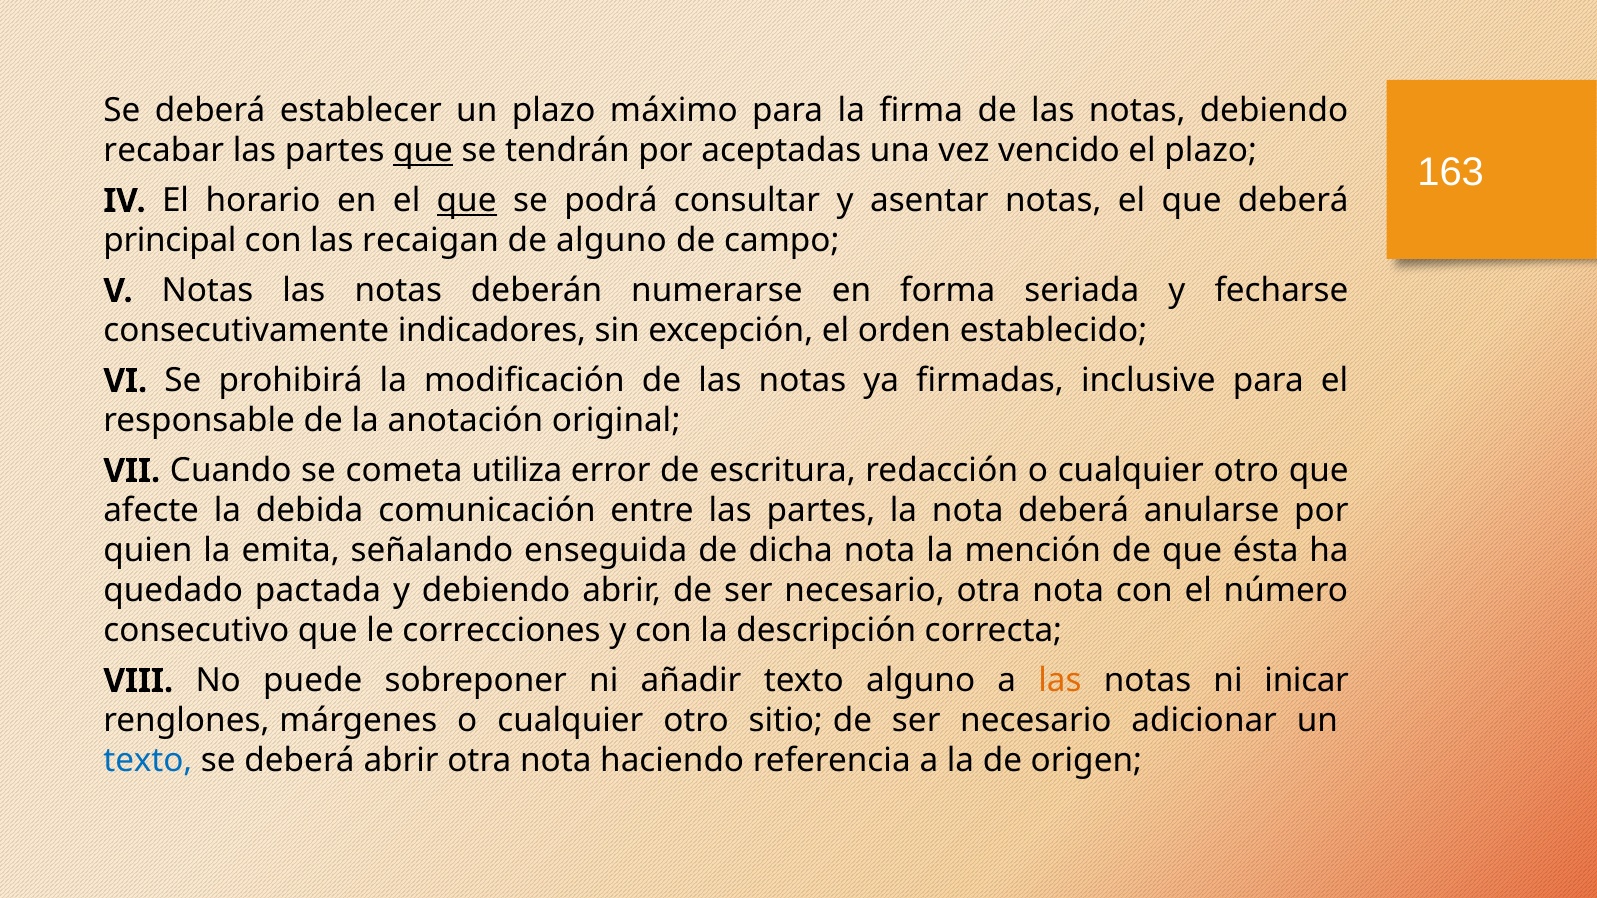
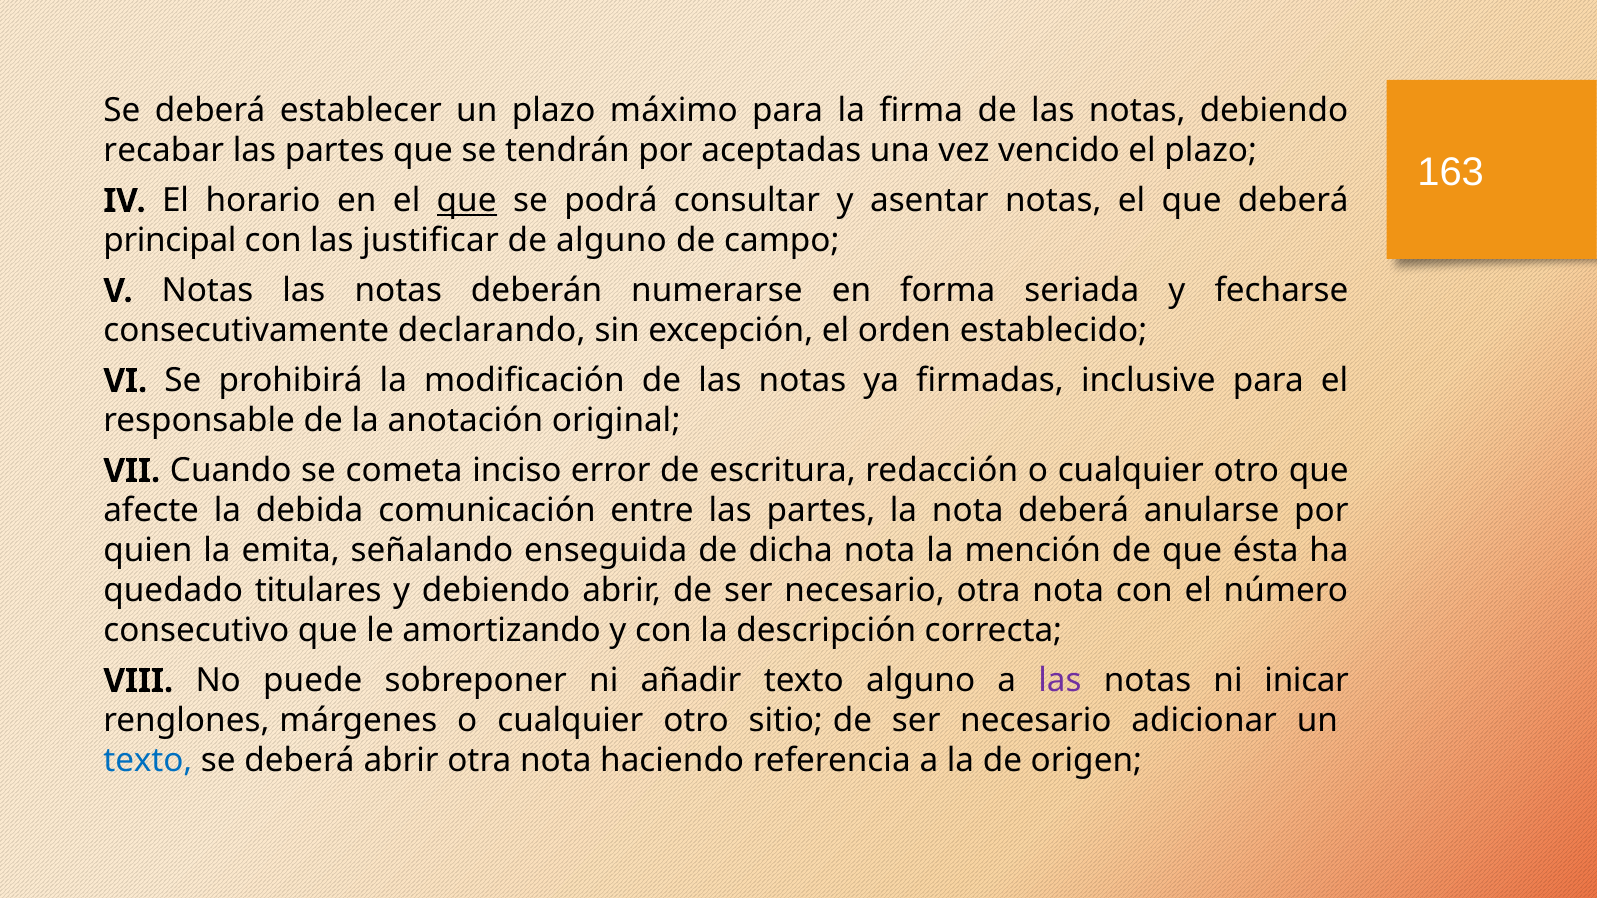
que underline: present -> none (423, 151)
recaigan: recaigan -> justificar (430, 241)
indicadores: indicadores -> declarando (492, 331)
utiliza: utiliza -> inciso (517, 471)
pactada: pactada -> titulares (318, 591)
correcciones: correcciones -> amortizando (502, 631)
las colour: orange -> purple (1060, 681)
